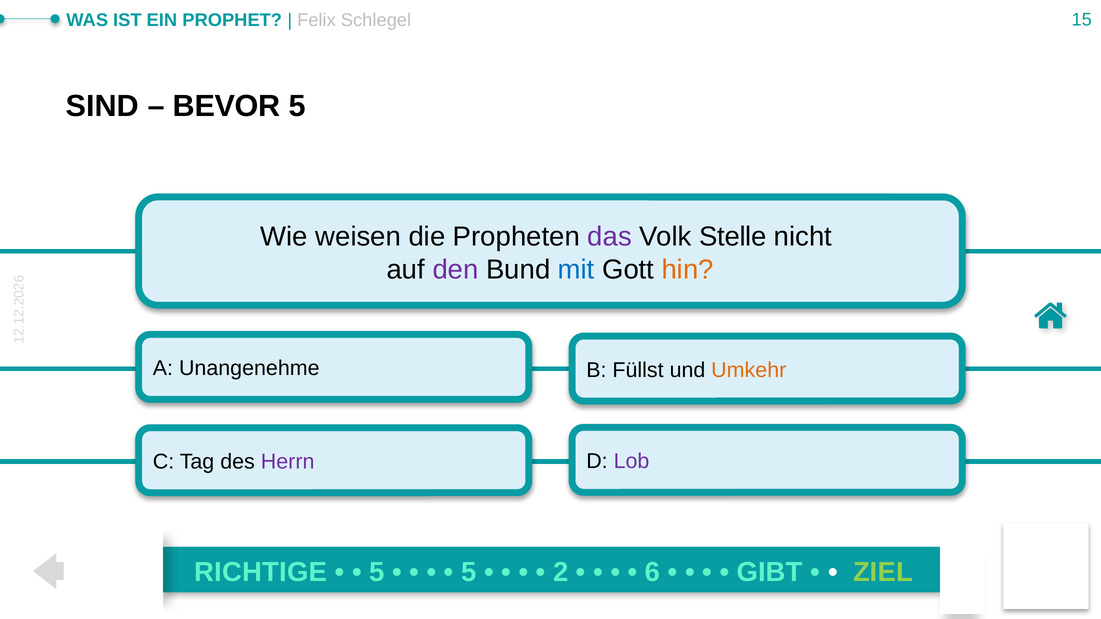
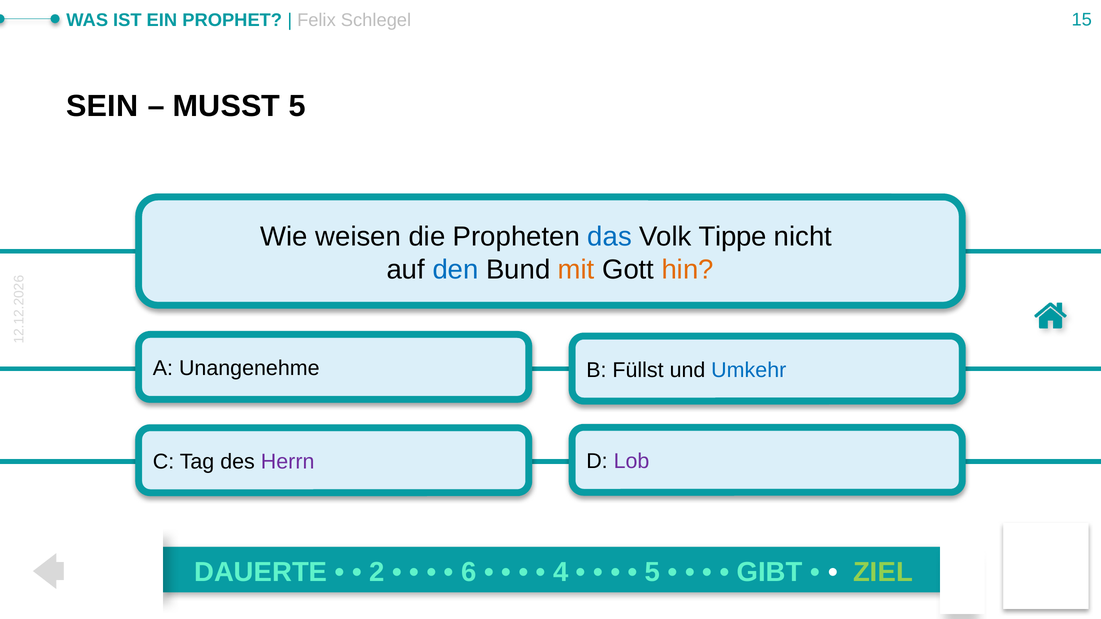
SIND: SIND -> SEIN (102, 106)
BEVOR: BEVOR -> MUSST (227, 106)
das colour: purple -> blue (610, 237)
Stelle: Stelle -> Tippe (733, 237)
den colour: purple -> blue (455, 270)
mit colour: blue -> orange (576, 270)
Umkehr colour: orange -> blue (749, 370)
RICHTIGE: RICHTIGE -> DAUERTE (261, 572)
5: 5 -> 2 (377, 572)
5: 5 -> 6 (469, 572)
2: 2 -> 4 (561, 572)
6: 6 -> 5 (653, 572)
